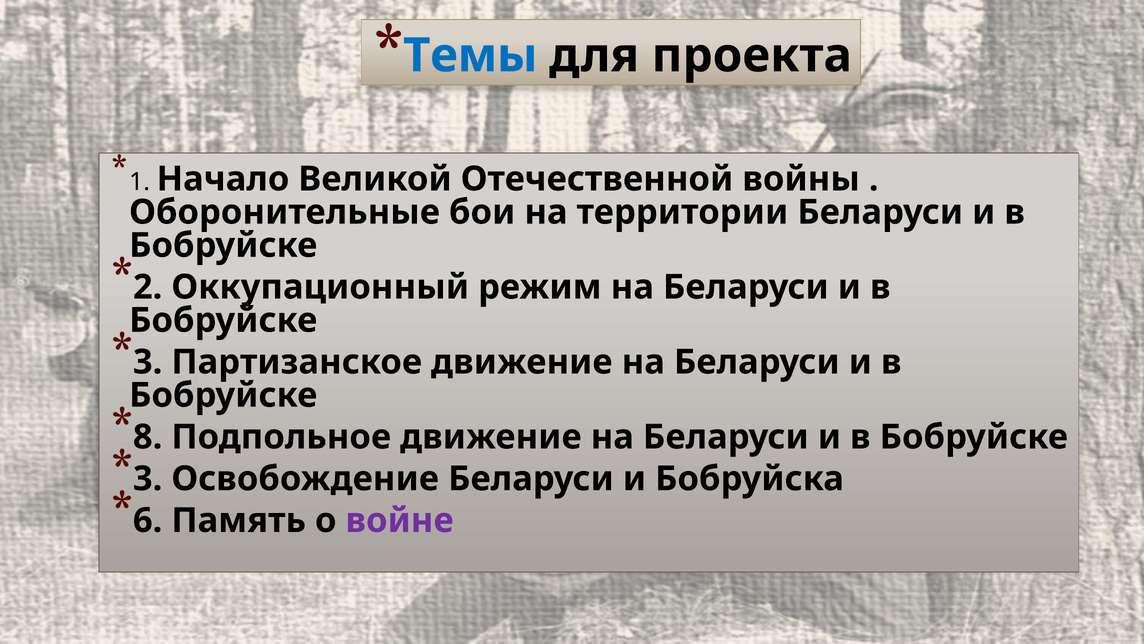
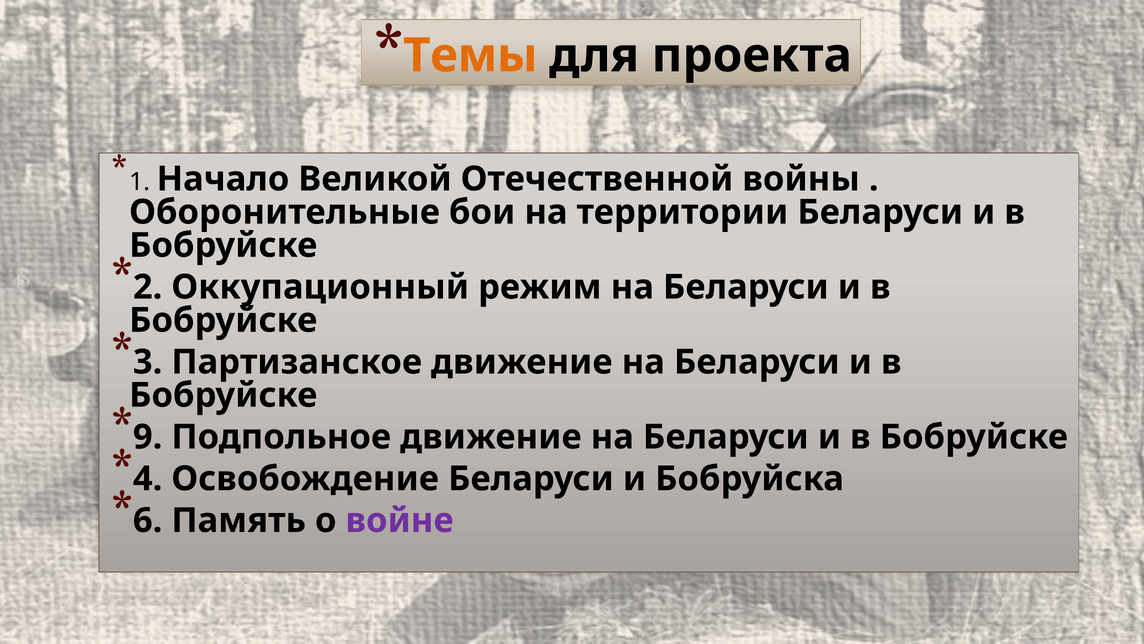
Темы colour: blue -> orange (470, 56)
8: 8 -> 9 (148, 437)
3: 3 -> 4 (148, 478)
